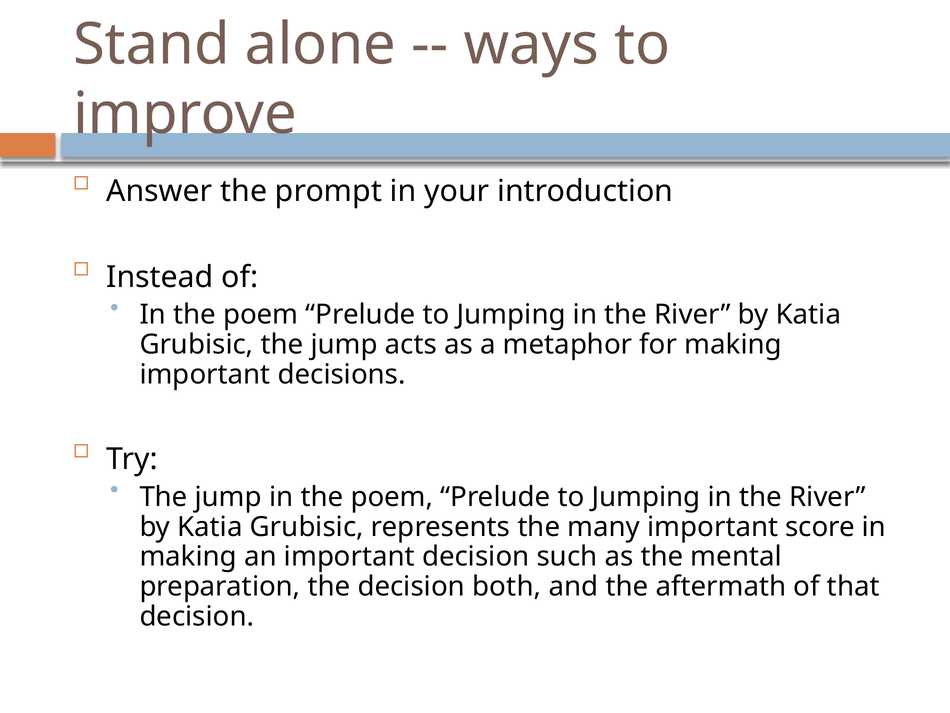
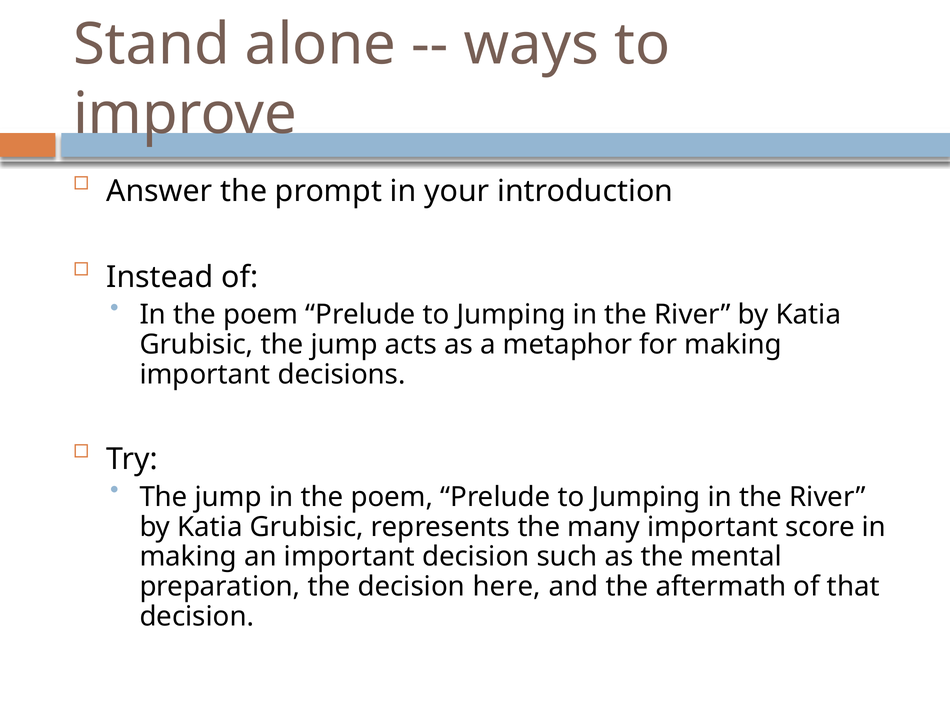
both: both -> here (507, 586)
